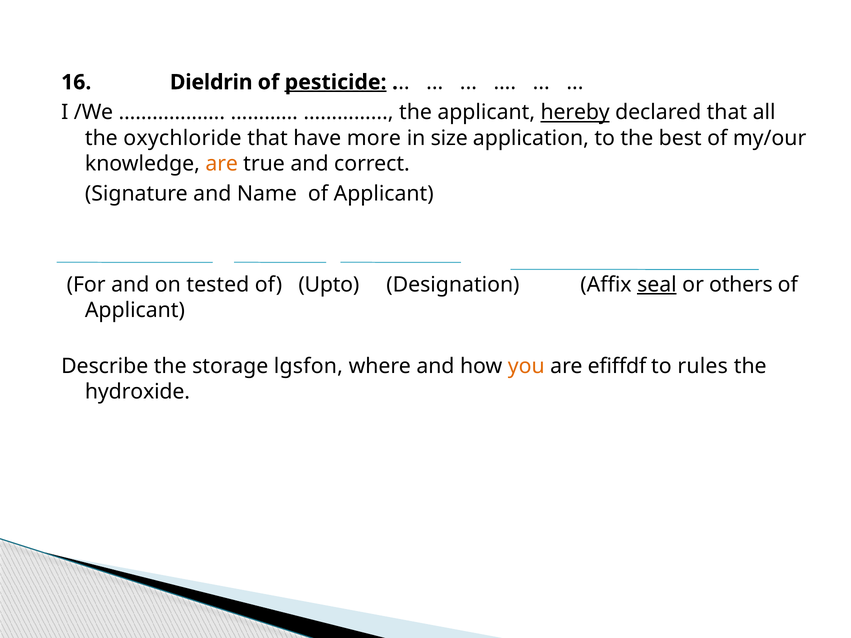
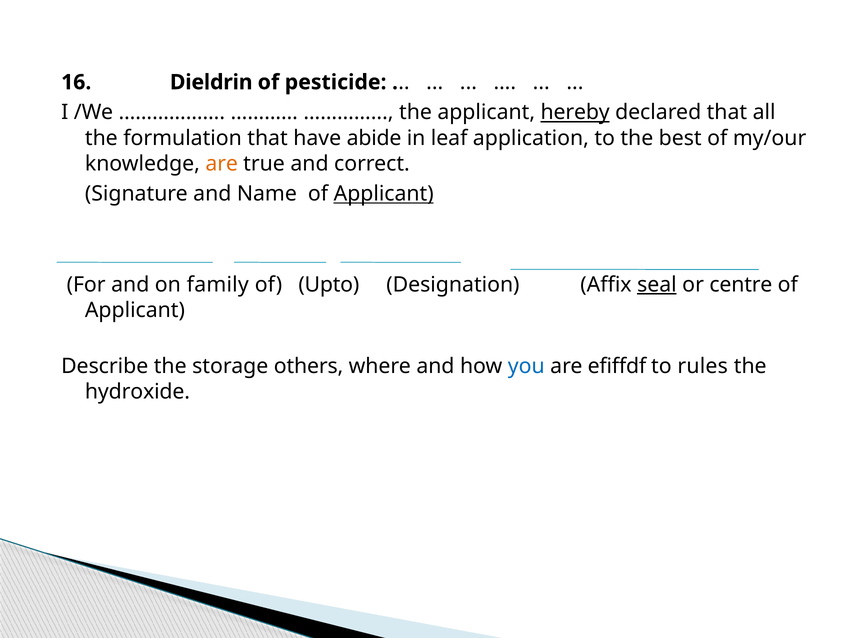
pesticide underline: present -> none (336, 82)
oxychloride: oxychloride -> formulation (183, 138)
more: more -> abide (374, 138)
size: size -> leaf (449, 138)
Applicant underline: none -> present (384, 194)
tested: tested -> family (218, 285)
others: others -> centre (741, 285)
lgsfon: lgsfon -> others (309, 366)
you colour: orange -> blue (526, 366)
